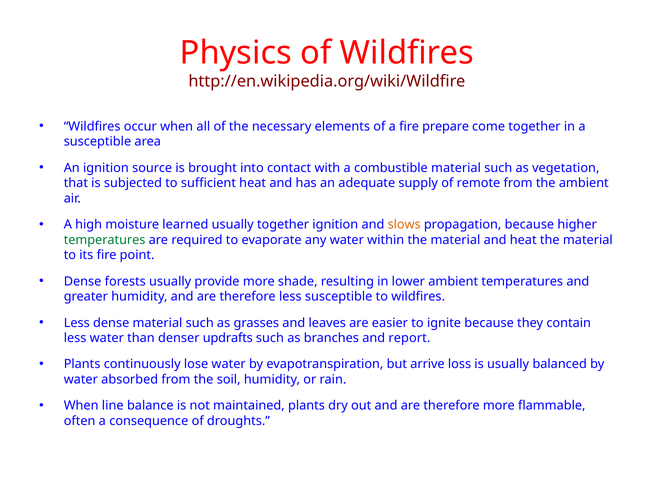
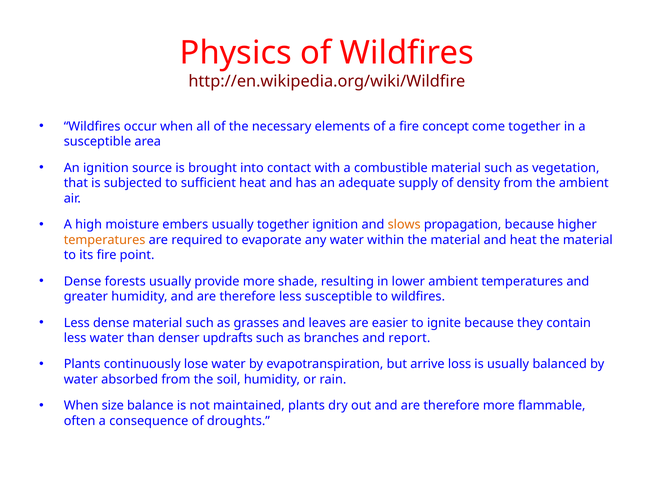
prepare: prepare -> concept (446, 126)
remote: remote -> density (478, 183)
learned: learned -> embers (185, 224)
temperatures colour: green -> orange (105, 240)
line: line -> size (113, 405)
